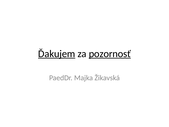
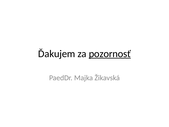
Ďakujem underline: present -> none (57, 54)
